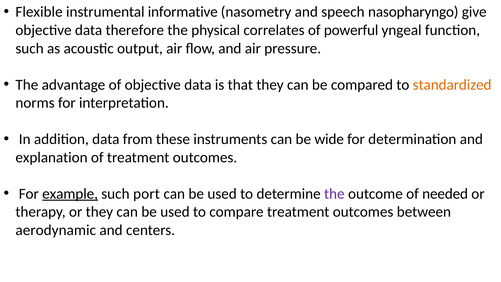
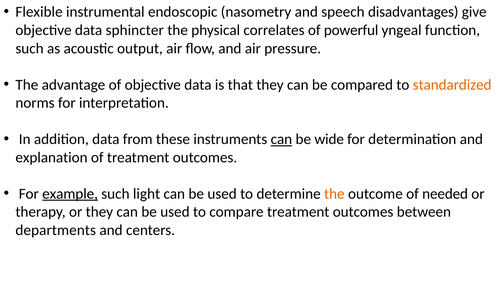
informative: informative -> endoscopic (183, 12)
nasopharyngo: nasopharyngo -> disadvantages (413, 12)
therefore: therefore -> sphincter (135, 30)
can underline: none -> present (281, 139)
port: port -> light (147, 194)
the colour: purple -> orange (334, 194)
aerodynamic: aerodynamic -> departments (56, 230)
